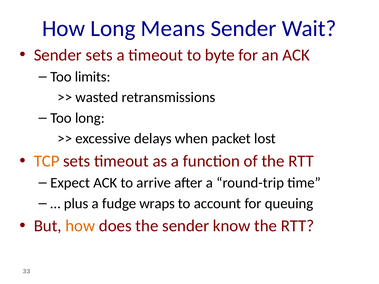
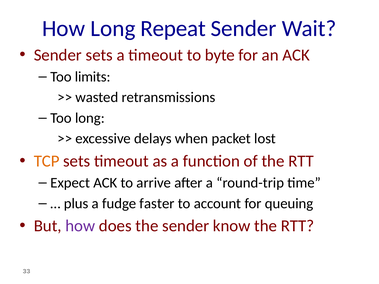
Means: Means -> Repeat (173, 28)
wraps: wraps -> faster (157, 204)
how colour: orange -> purple (80, 226)
